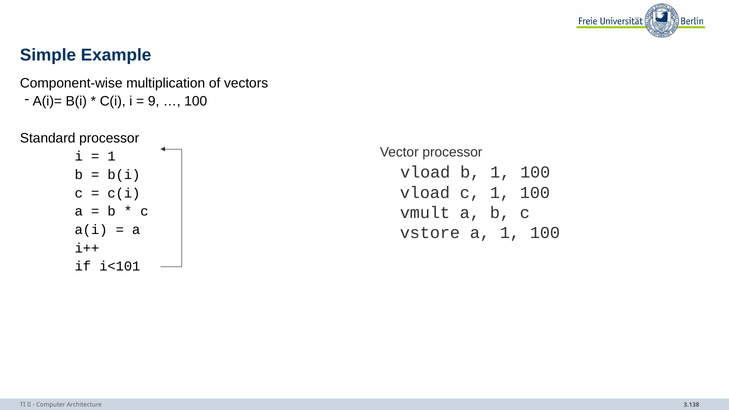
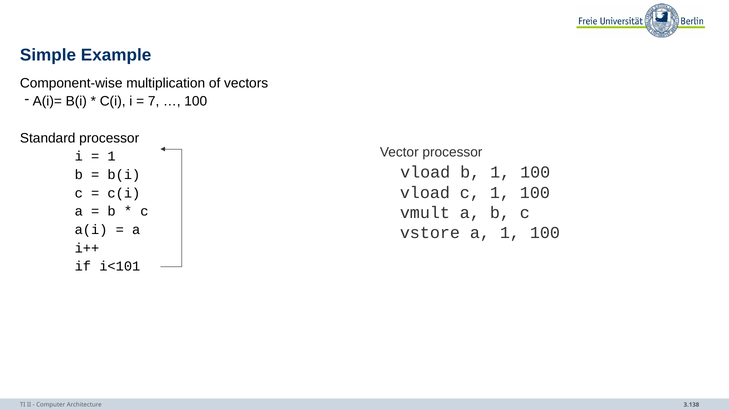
9: 9 -> 7 (154, 101)
